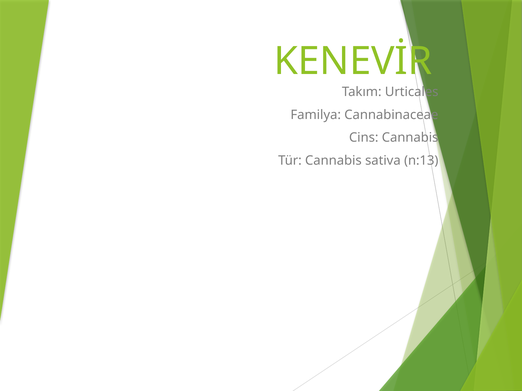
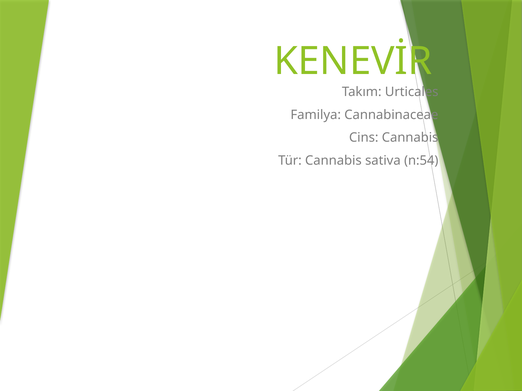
n:13: n:13 -> n:54 (421, 161)
